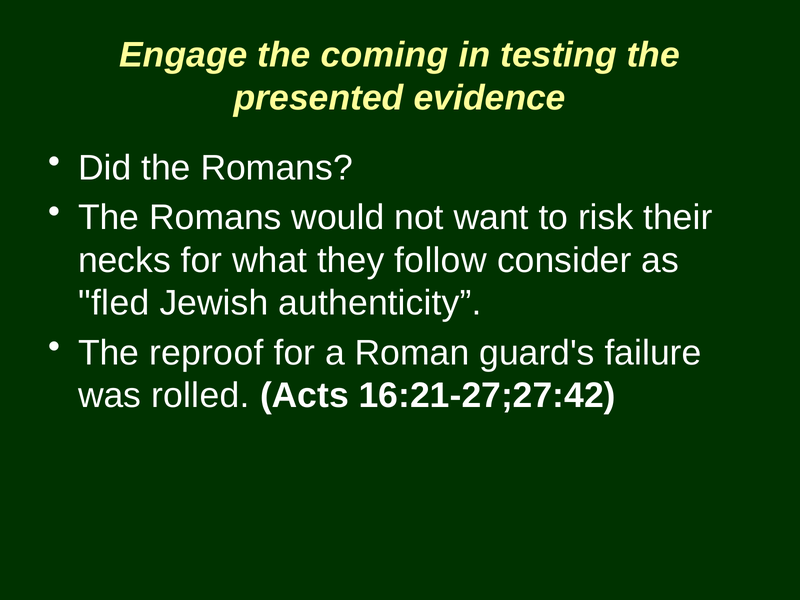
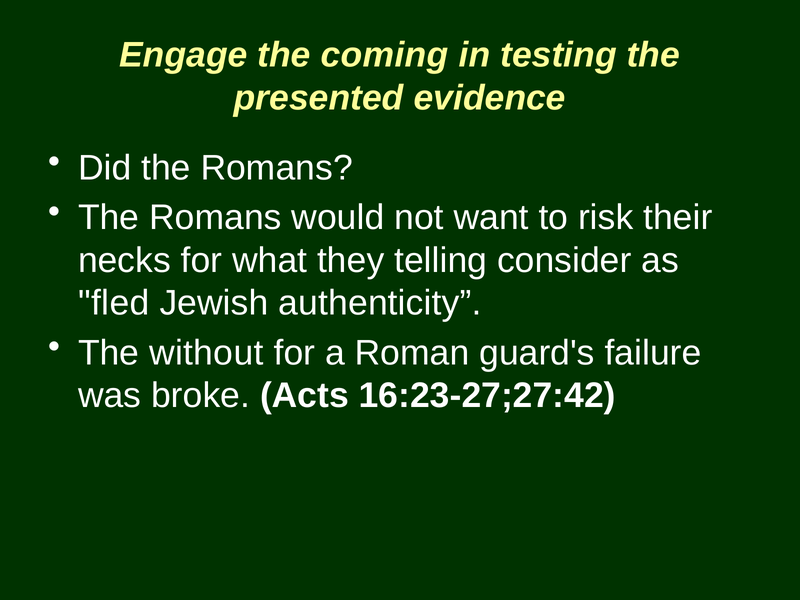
follow: follow -> telling (441, 260)
reproof: reproof -> without (206, 353)
rolled: rolled -> broke (201, 395)
16:21-27;27:42: 16:21-27;27:42 -> 16:23-27;27:42 (487, 395)
